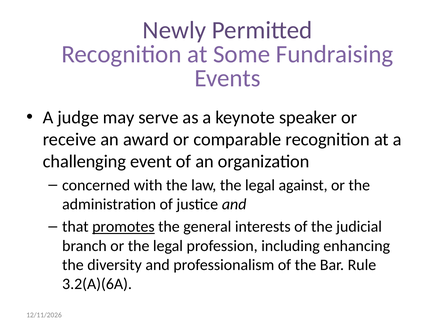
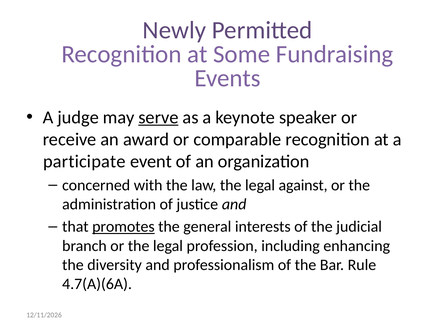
serve underline: none -> present (158, 117)
challenging: challenging -> participate (84, 161)
3.2(A)(6A: 3.2(A)(6A -> 4.7(A)(6A (97, 284)
